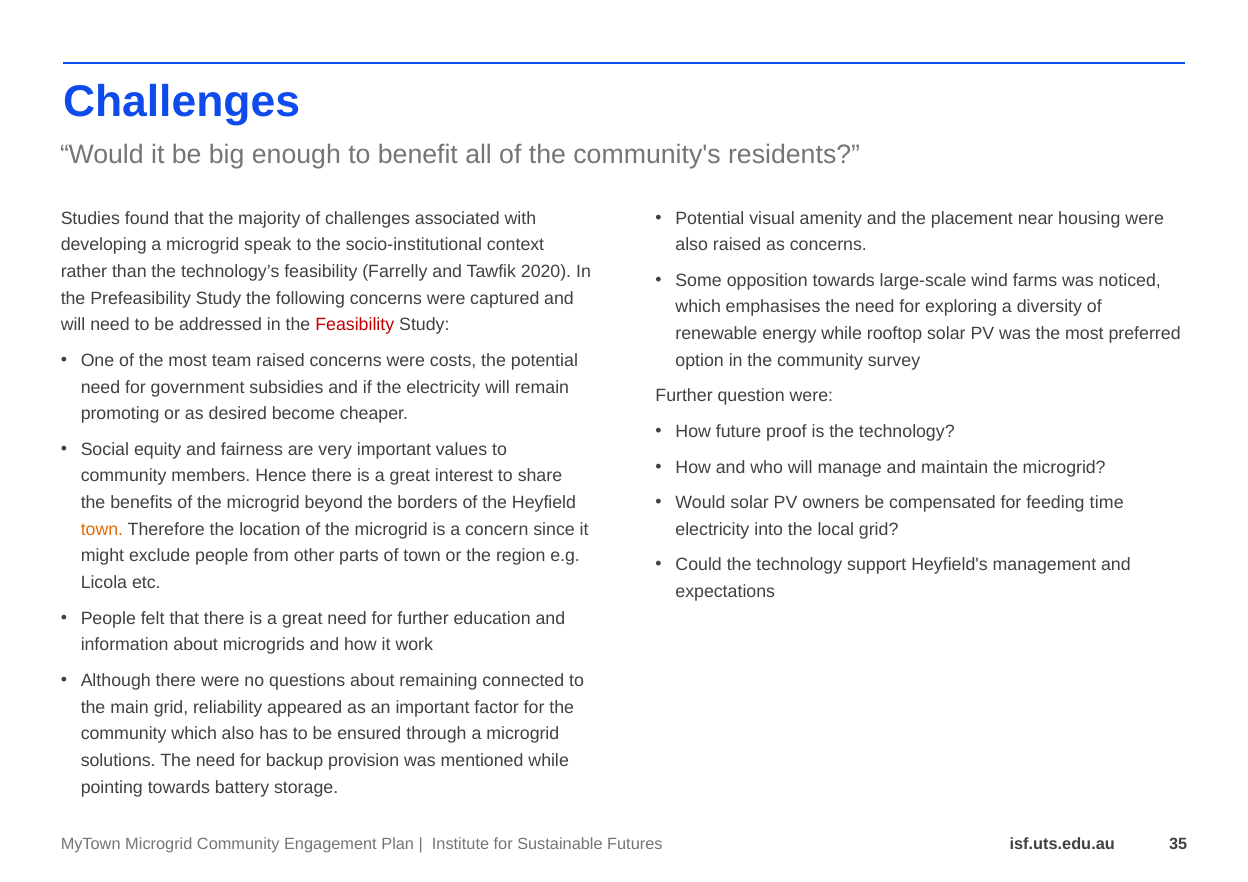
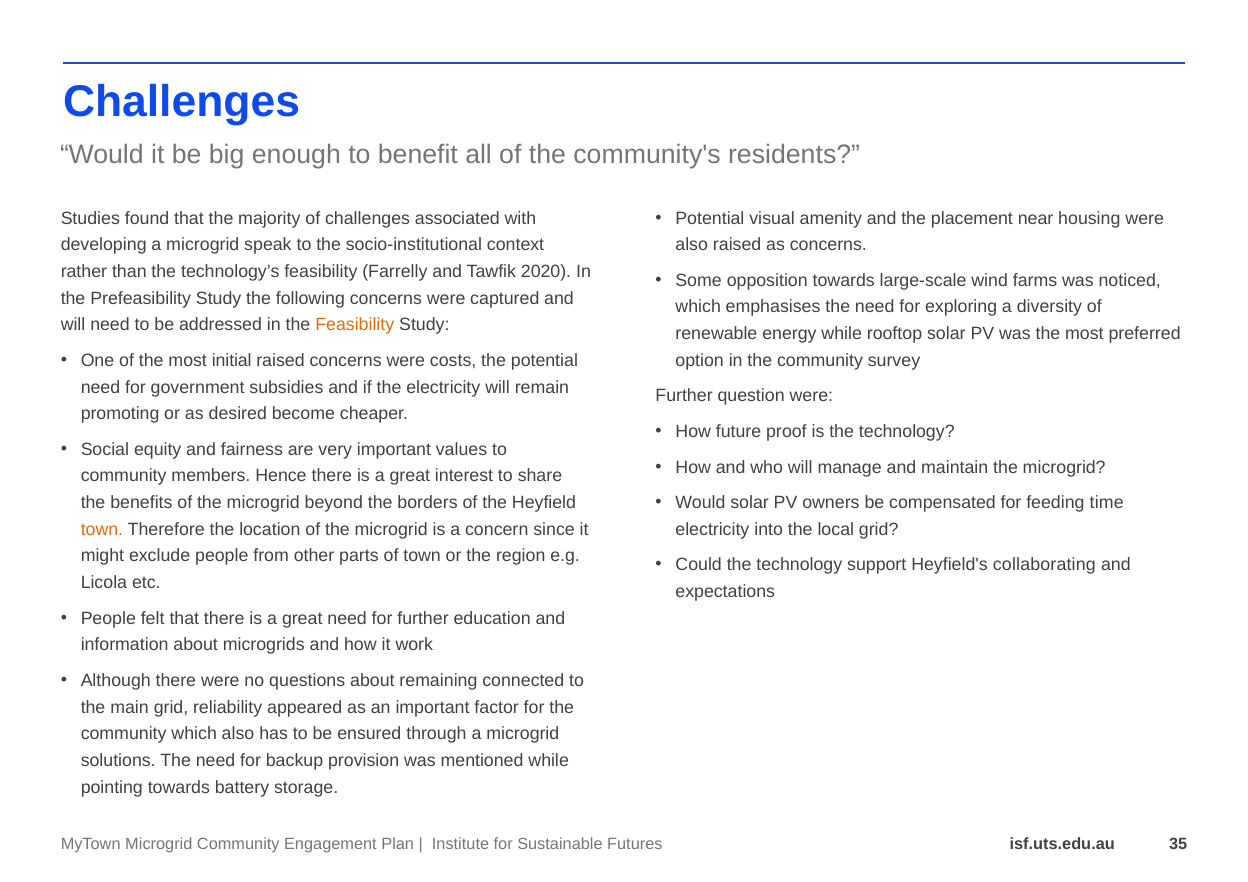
Feasibility colour: red -> orange (355, 325)
team: team -> initial (232, 361)
management: management -> collaborating (1044, 565)
